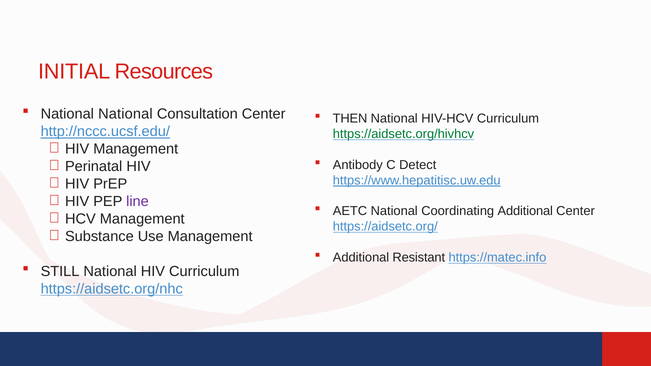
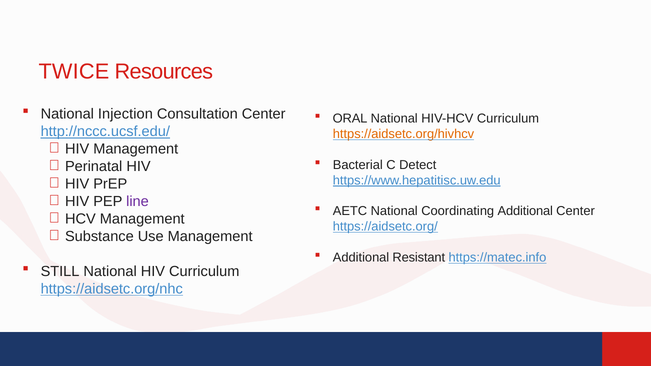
INITIAL: INITIAL -> TWICE (74, 72)
National National: National -> Injection (125, 114)
THEN: THEN -> ORAL (350, 119)
https://aidsetc.org/hivhcv colour: green -> orange (403, 134)
Antibody: Antibody -> Bacterial (358, 165)
